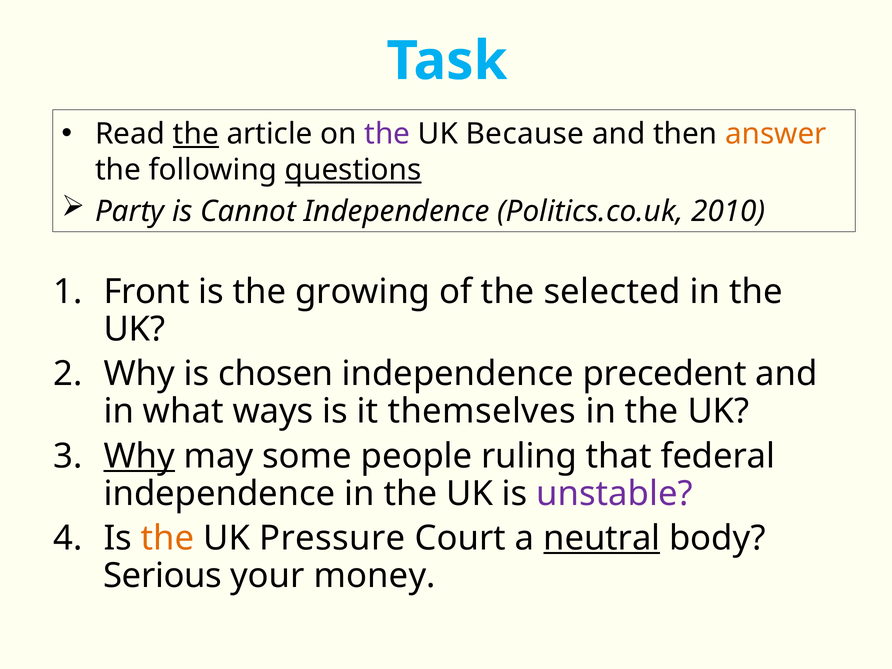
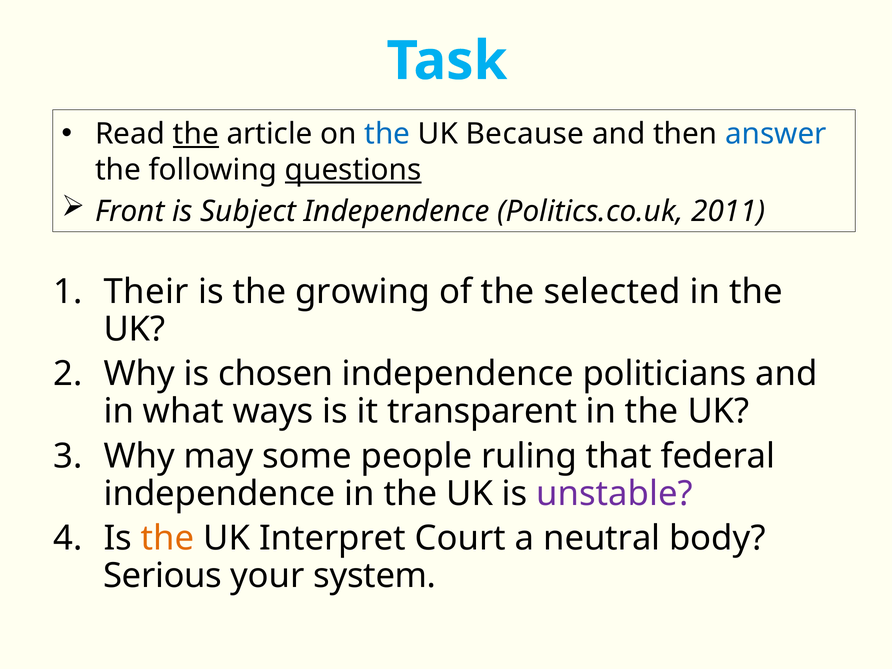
the colour: purple -> blue (387, 134)
answer colour: orange -> blue (776, 134)
Party: Party -> Front (130, 211)
Cannot: Cannot -> Subject (248, 211)
2010: 2010 -> 2011 (728, 211)
Front: Front -> Their (146, 292)
precedent: precedent -> politicians (665, 374)
themselves: themselves -> transparent (482, 412)
Why underline: present -> none (139, 456)
Pressure: Pressure -> Interpret (333, 538)
neutral underline: present -> none (602, 538)
money: money -> system (375, 576)
